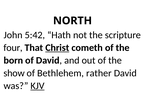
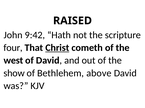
NORTH: NORTH -> RAISED (72, 21)
5:42: 5:42 -> 9:42 (35, 35)
born: born -> west (13, 61)
rather: rather -> above (99, 74)
KJV underline: present -> none (37, 86)
